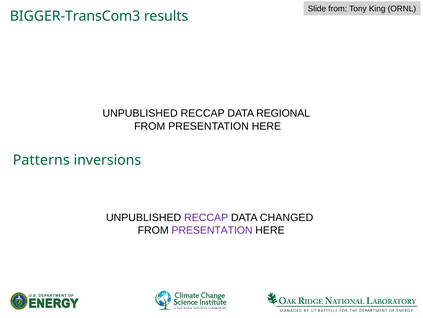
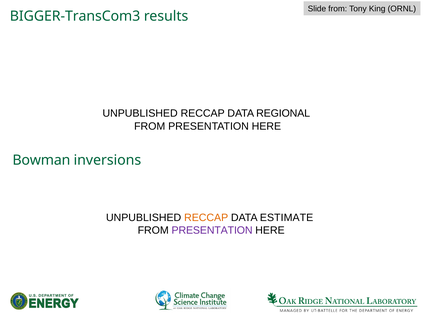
Patterns: Patterns -> Bowman (41, 160)
RECCAP colour: purple -> orange (206, 217)
CHANGED: CHANGED -> ESTIMATE (287, 217)
